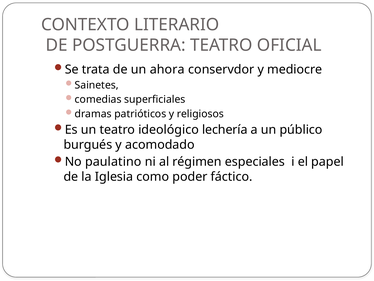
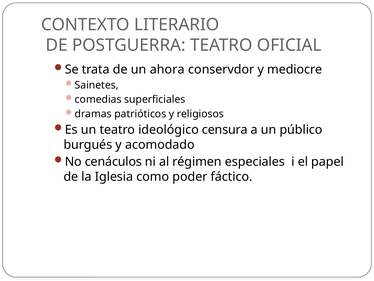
lechería: lechería -> censura (225, 130)
paulatino: paulatino -> cenáculos (113, 161)
